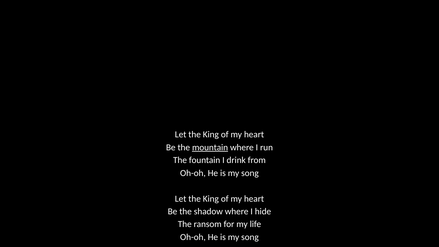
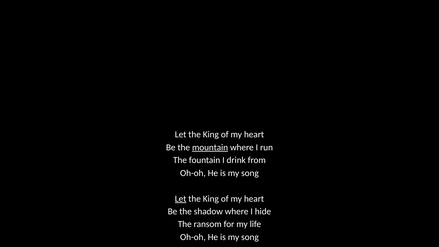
Let underline: none -> present (181, 199)
